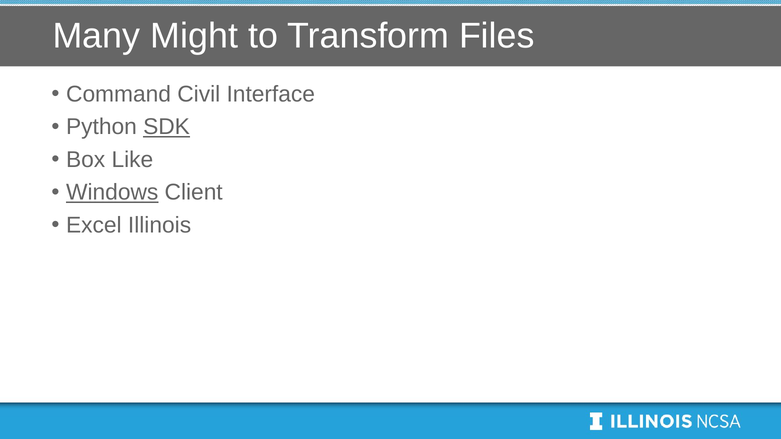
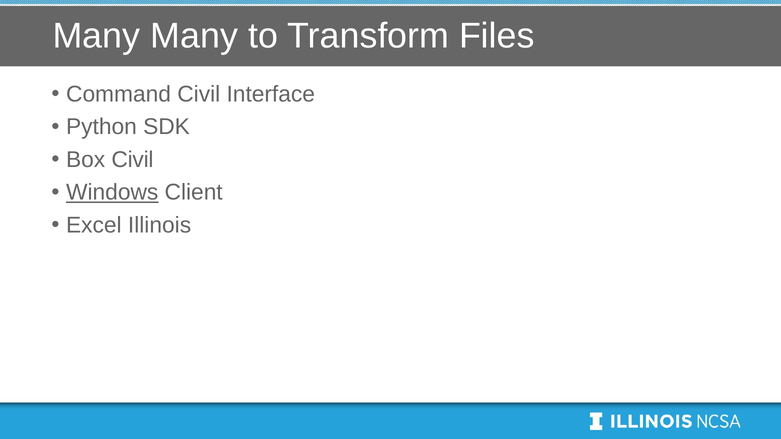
Many Might: Might -> Many (194, 36)
SDK underline: present -> none (167, 127)
Box Like: Like -> Civil (132, 160)
